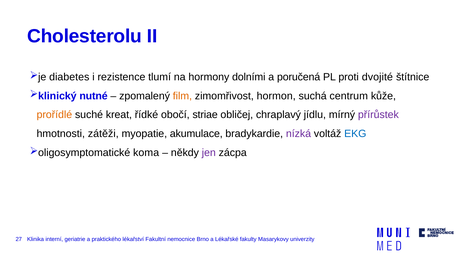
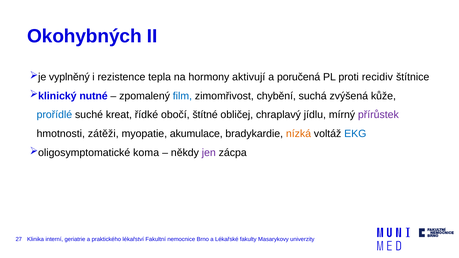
Cholesterolu: Cholesterolu -> Okohybných (84, 36)
diabetes: diabetes -> vyplněný (69, 77)
tlumí: tlumí -> tepla (160, 77)
dolními: dolními -> aktivují (249, 77)
dvojité: dvojité -> recidiv (377, 77)
film colour: orange -> blue (182, 96)
hormon: hormon -> chybění (276, 96)
centrum: centrum -> zvýšená (349, 96)
prořídlé colour: orange -> blue (54, 115)
striae: striae -> štítné (205, 115)
nízká colour: purple -> orange (298, 134)
